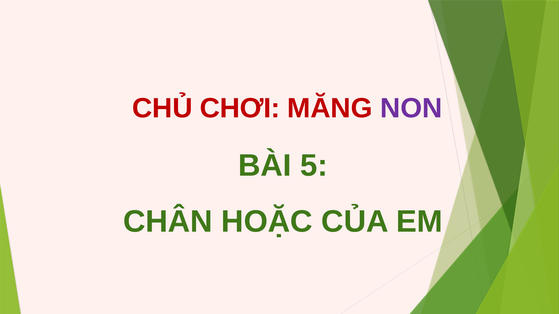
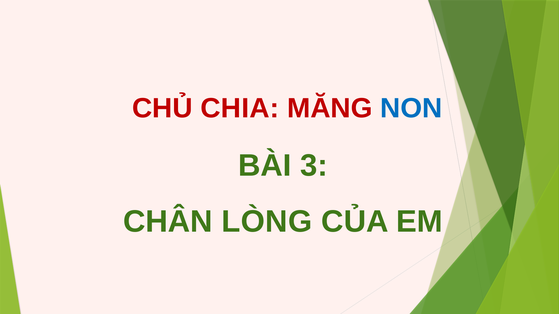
CHƠI: CHƠI -> CHIA (240, 108)
NON colour: purple -> blue (411, 108)
5: 5 -> 3 (314, 166)
HOẶC: HOẶC -> LÒNG (267, 222)
